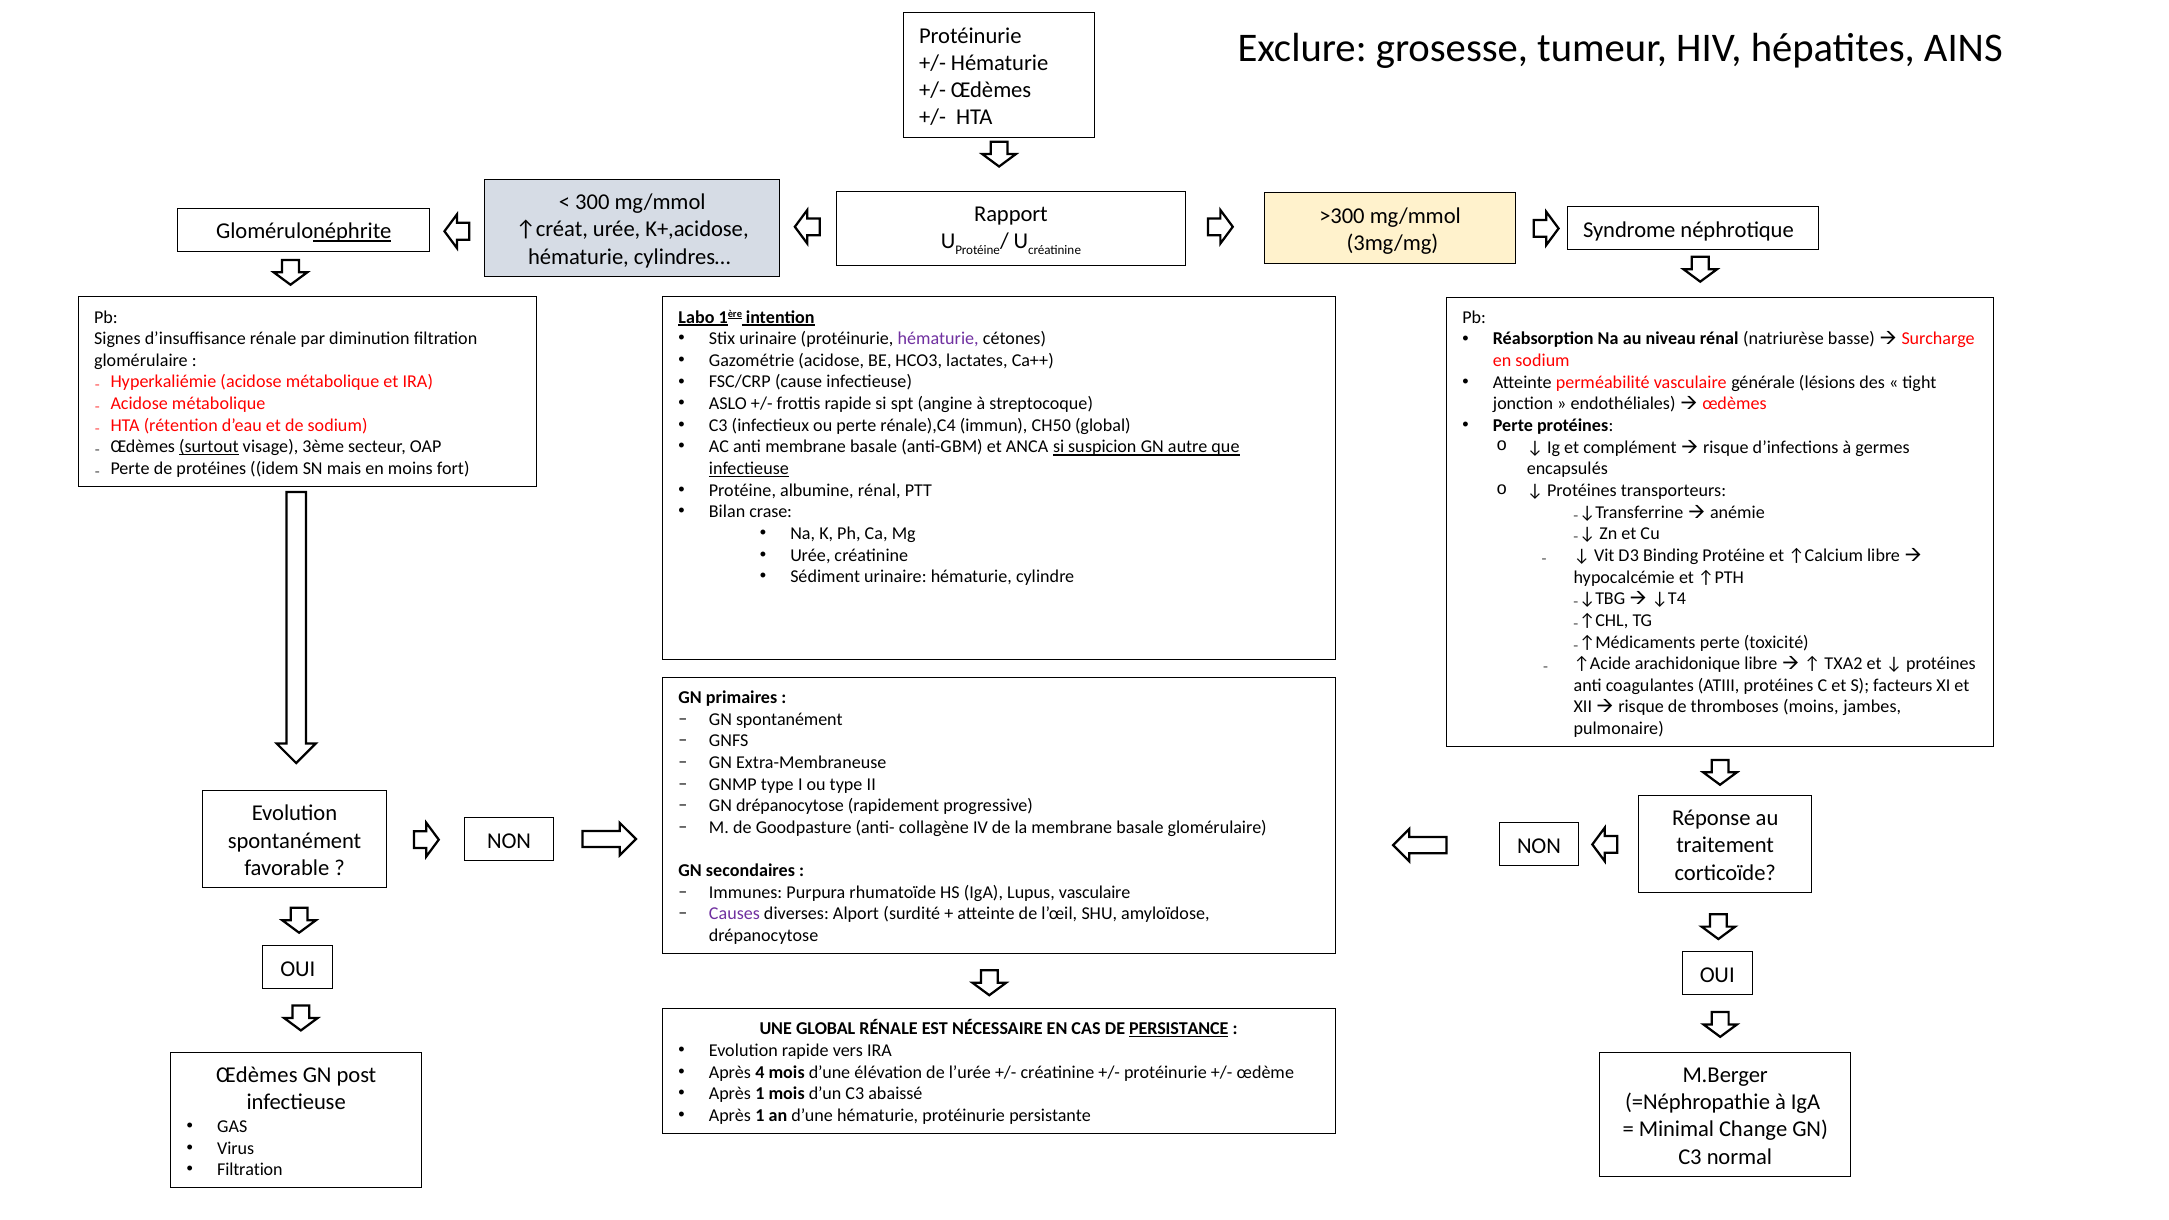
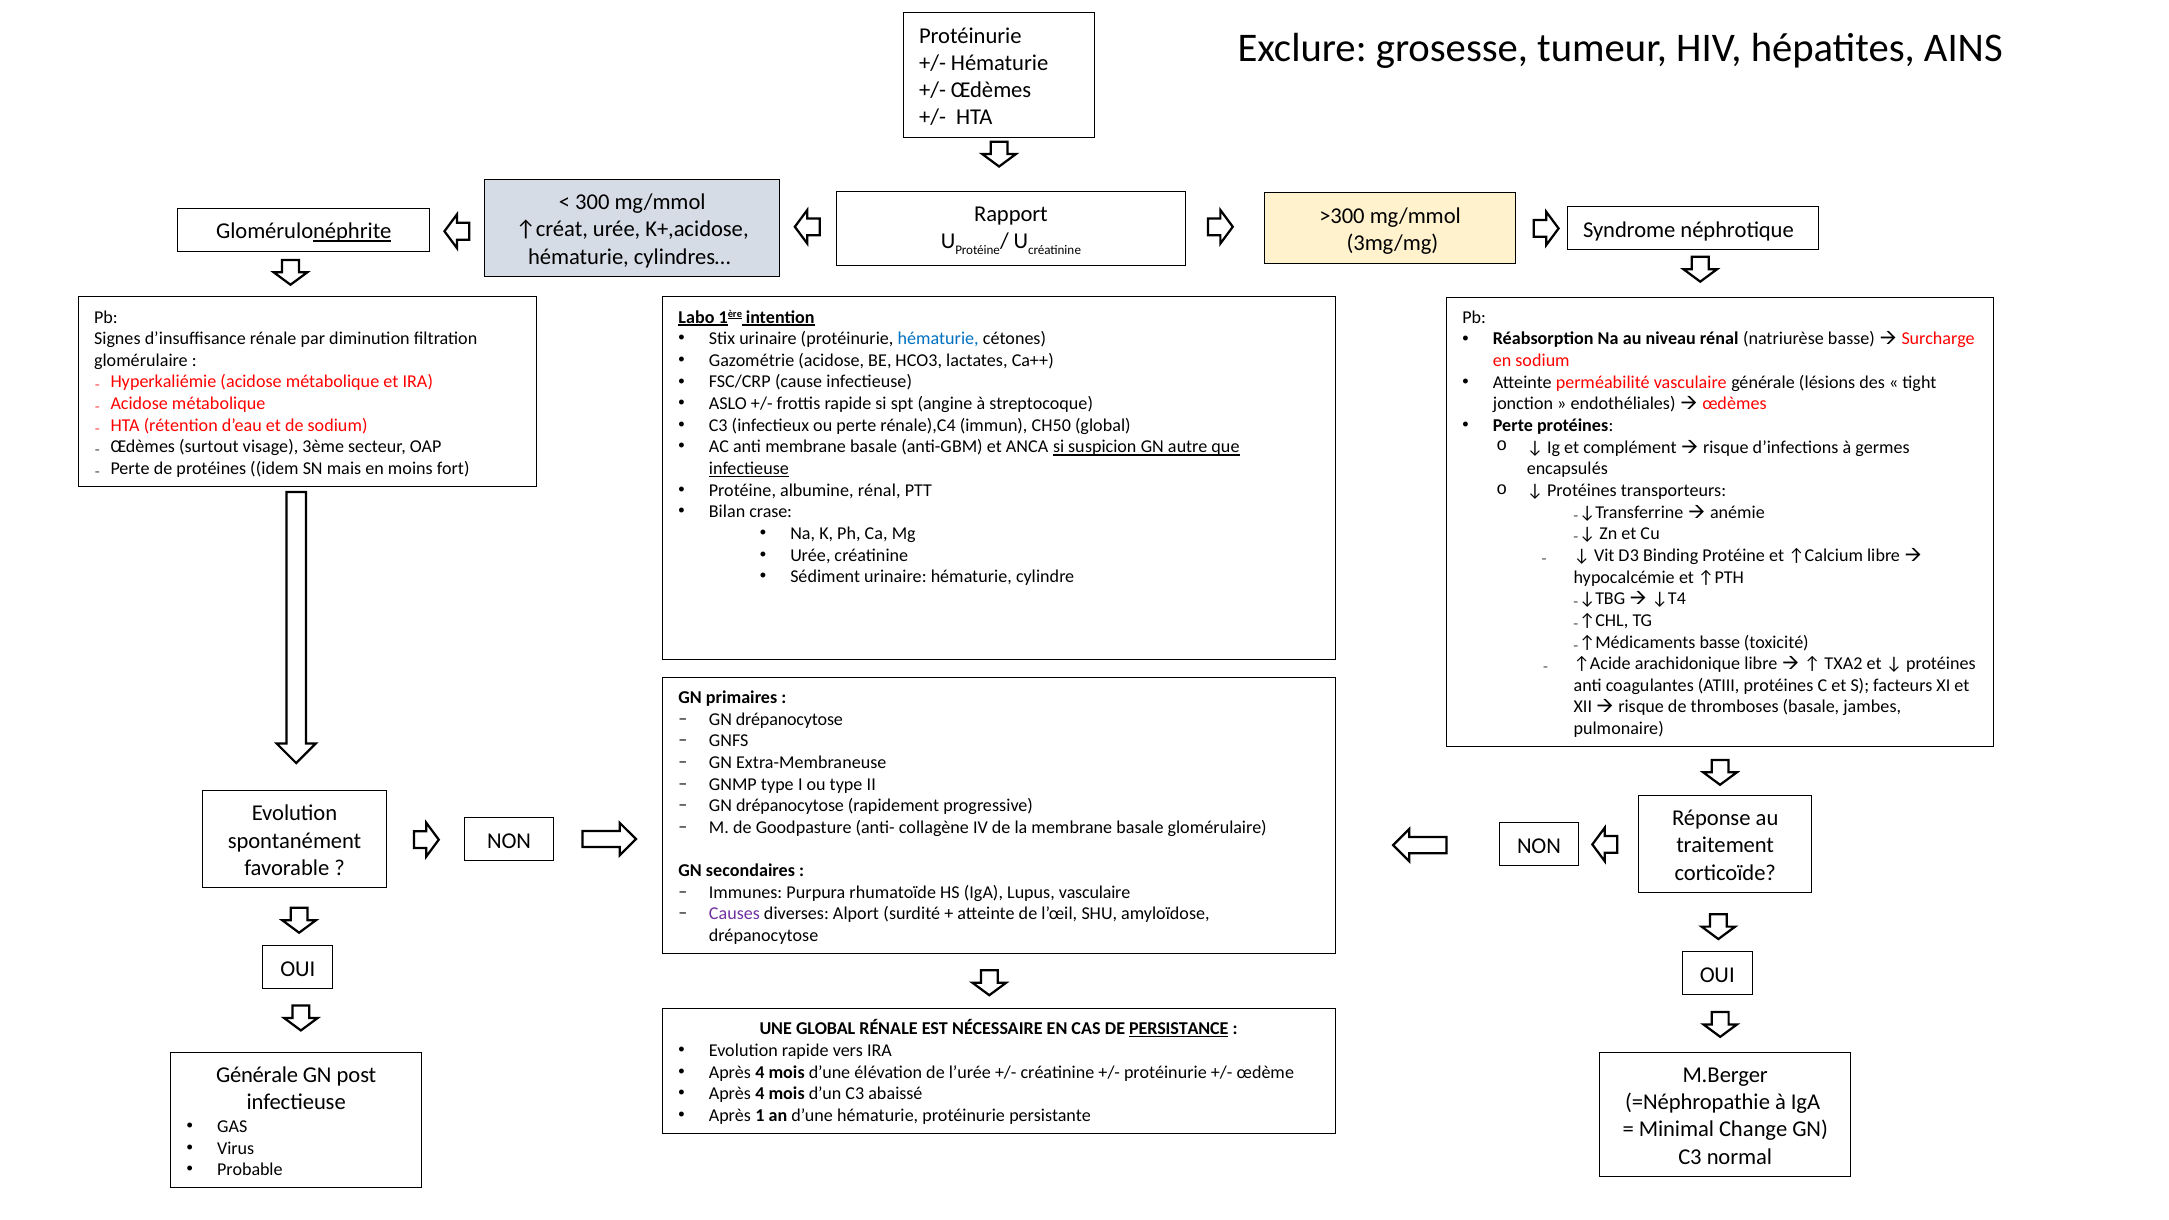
hématurie colour: purple -> blue (938, 339)
surtout underline: present -> none (209, 447)
perte: perte -> basse (1720, 642)
thromboses moins: moins -> basale (1811, 707)
spontanément: spontanément -> drépanocytose (789, 719)
Œdèmes: Œdèmes -> Générale (257, 1075)
1: 1 -> 4 (760, 1094)
Filtration: Filtration -> Probable (250, 1170)
